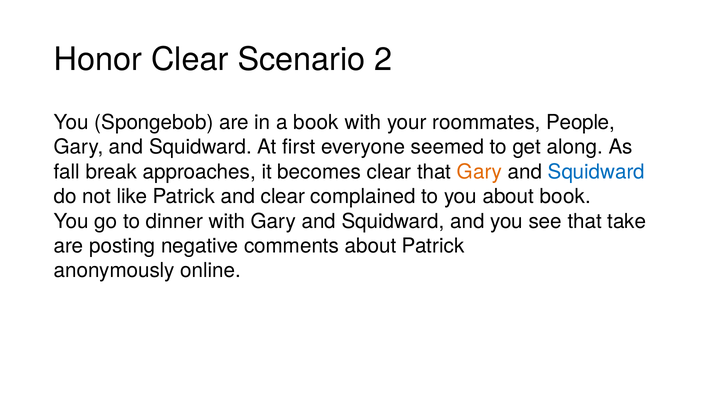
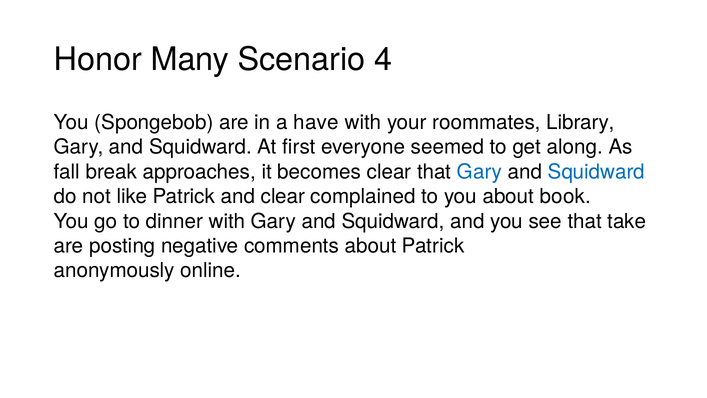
Honor Clear: Clear -> Many (190, 59)
2: 2 -> 4 (383, 59)
a book: book -> have (316, 122)
People: People -> Library (580, 122)
Gary colour: orange -> blue (479, 172)
